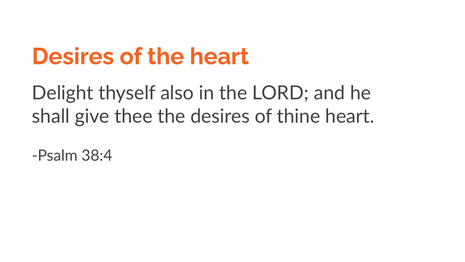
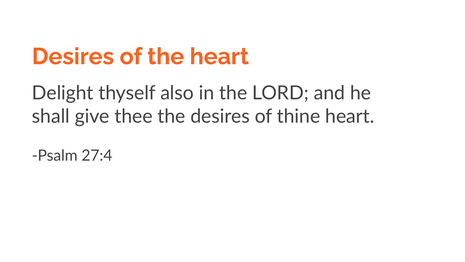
38:4: 38:4 -> 27:4 (97, 155)
